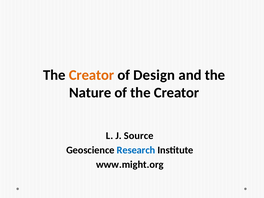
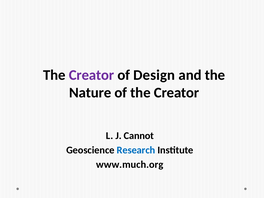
Creator colour: orange -> purple (92, 75)
Source: Source -> Cannot (139, 136)
www.might.org: www.might.org -> www.much.org (130, 165)
